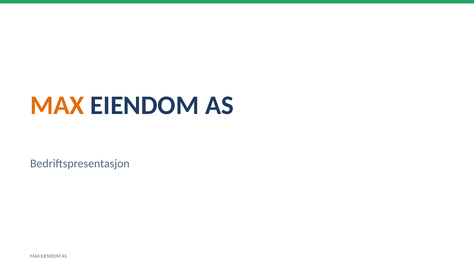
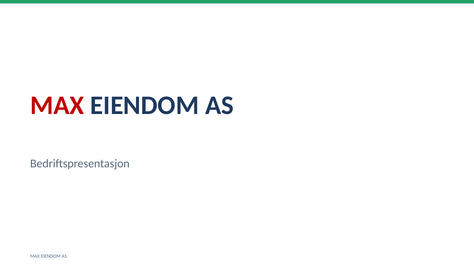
MAX colour: orange -> red (57, 105)
